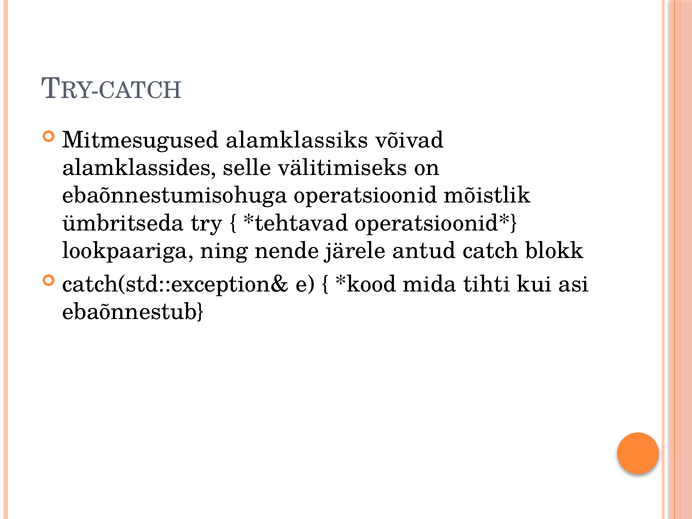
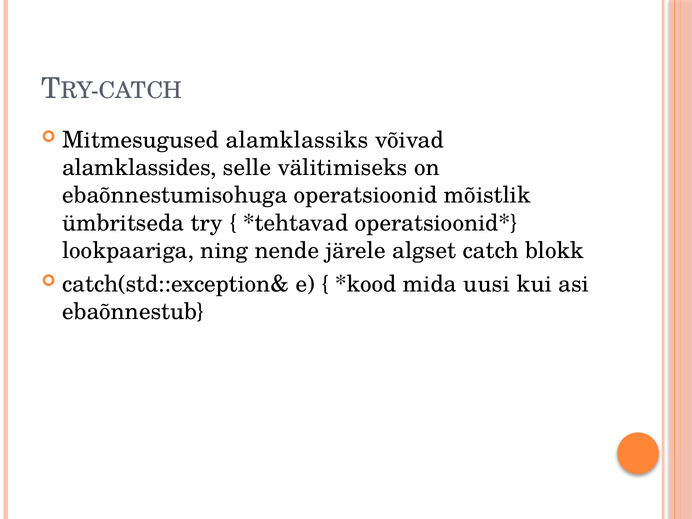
antud: antud -> algset (424, 251)
tihti: tihti -> uusi (487, 284)
